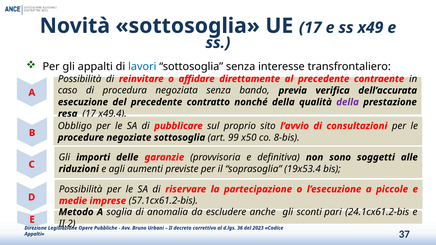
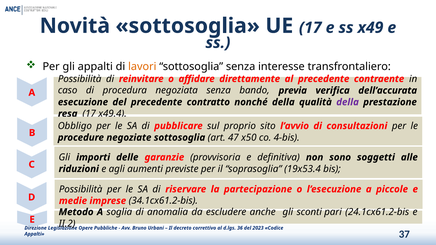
lavori colour: blue -> orange (142, 67)
99: 99 -> 47 (233, 138)
8-bis: 8-bis -> 4-bis (287, 138)
57.1cx61.2-bis: 57.1cx61.2-bis -> 34.1cx61.2-bis (163, 201)
